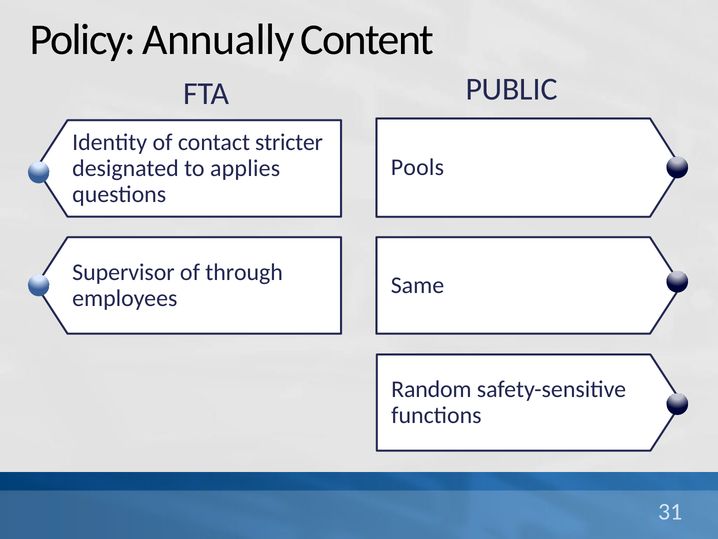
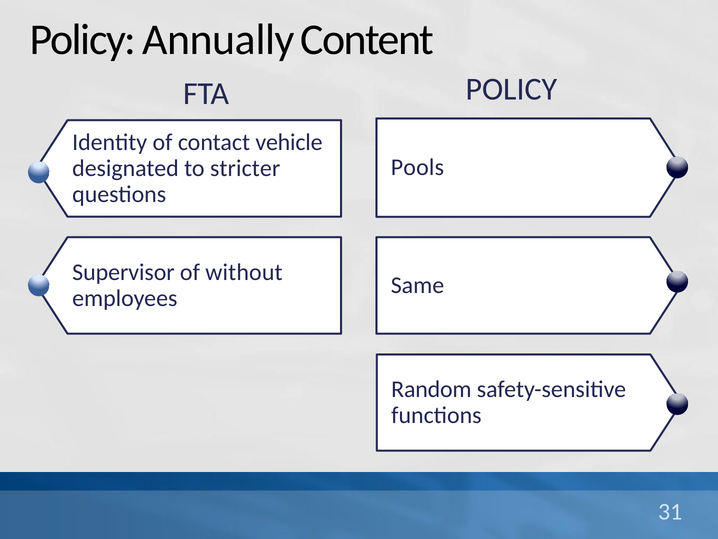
FTA PUBLIC: PUBLIC -> POLICY (512, 89)
stricter: stricter -> vehicle (289, 142)
applies: applies -> stricter (245, 168)
through: through -> without (244, 272)
